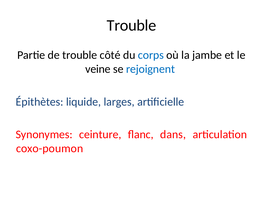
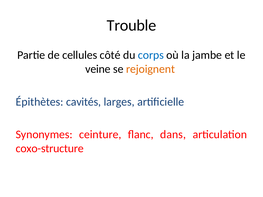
de trouble: trouble -> cellules (80, 55)
rejoignent colour: blue -> orange (151, 69)
liquide: liquide -> cavités (84, 102)
coxo-poumon: coxo-poumon -> coxo-structure (50, 149)
